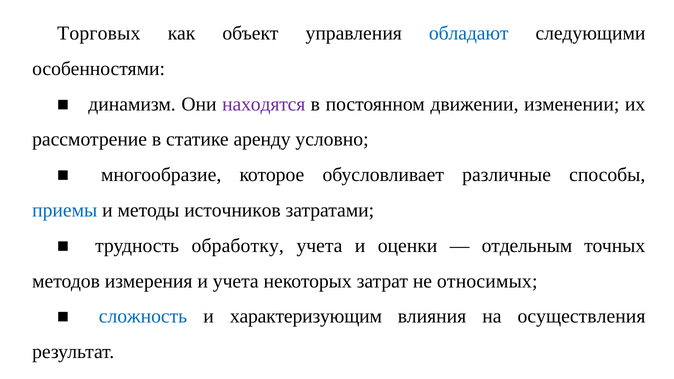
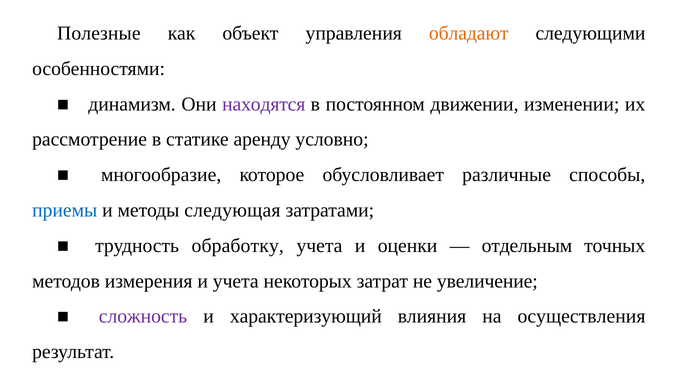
Торговых: Торговых -> Полезные (99, 33)
обладают colour: blue -> orange (469, 33)
источников: источников -> следующая (232, 210)
относимых: относимых -> увеличение (487, 281)
сложность colour: blue -> purple (143, 317)
характеризующим: характеризующим -> характеризующий (306, 317)
